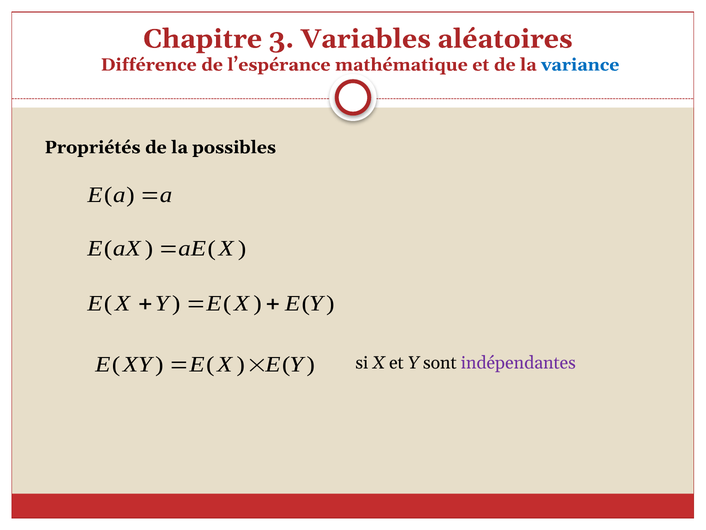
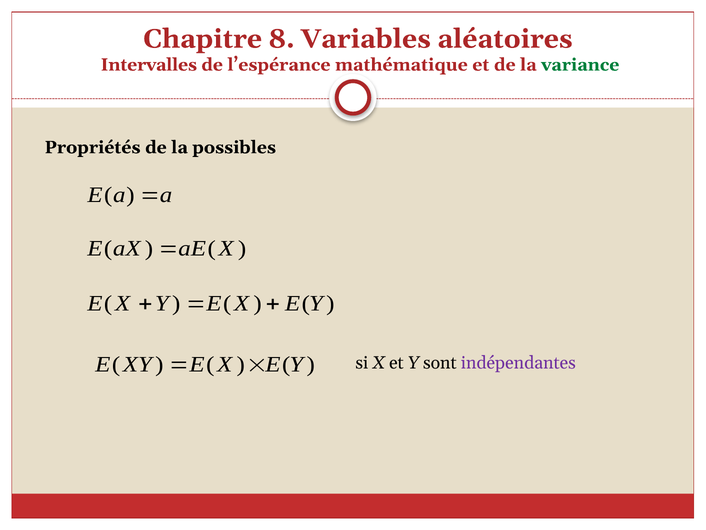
3: 3 -> 8 (282, 39)
Différence: Différence -> Intervalles (149, 65)
variance colour: blue -> green (580, 65)
